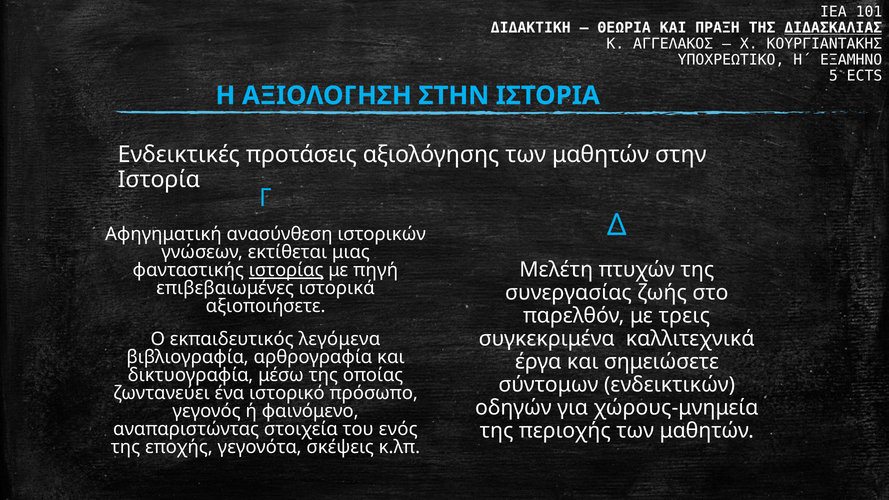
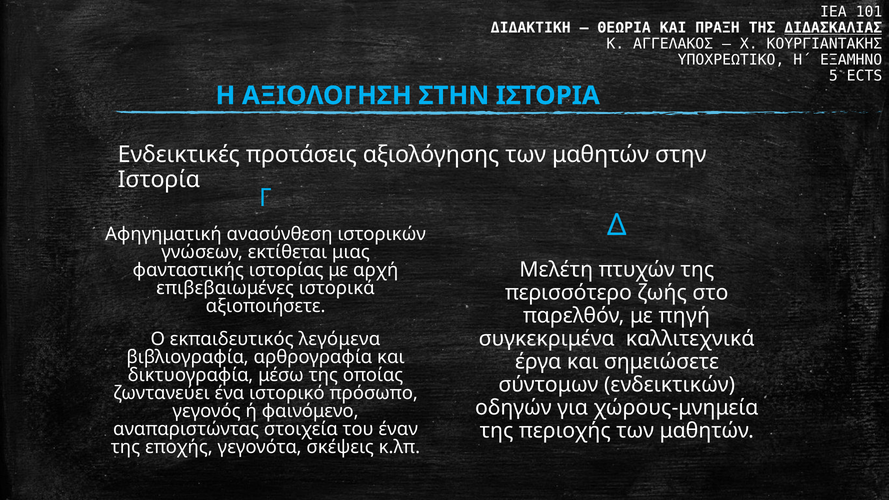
ιστορίας underline: present -> none (286, 270)
πηγή: πηγή -> αρχή (376, 270)
συνεργασίας: συνεργασίας -> περισσότερο (568, 293)
τρεις: τρεις -> πηγή (684, 316)
ενός: ενός -> έναν (398, 429)
